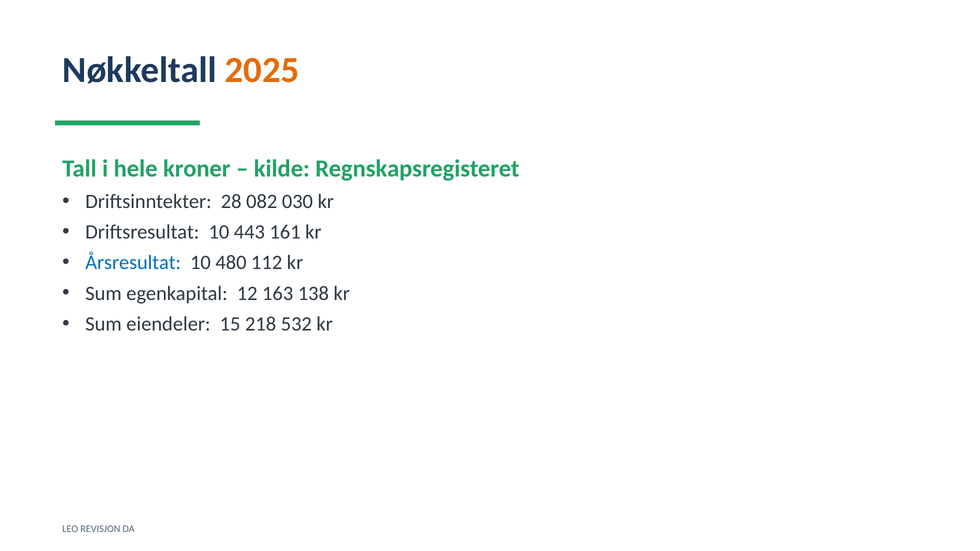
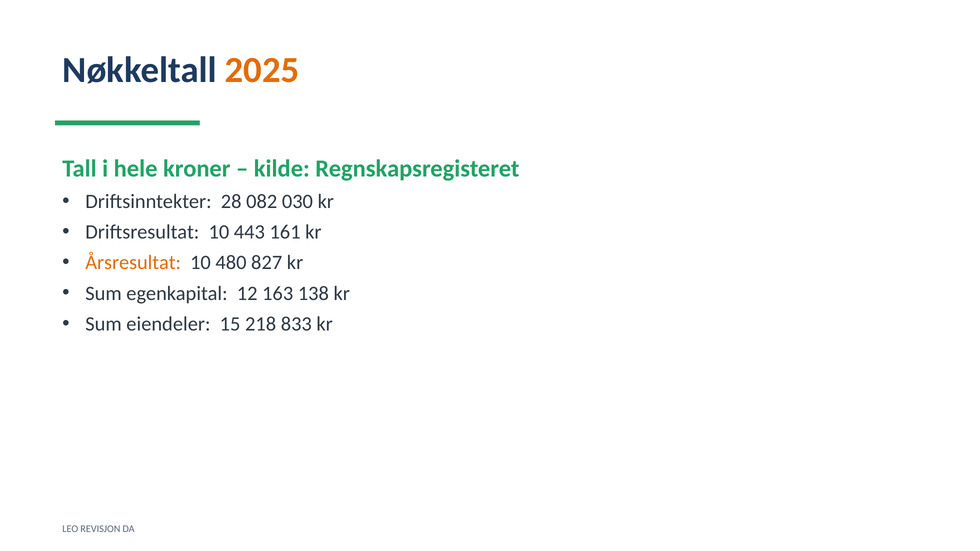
Årsresultat colour: blue -> orange (133, 263)
112: 112 -> 827 (267, 263)
532: 532 -> 833 (296, 324)
